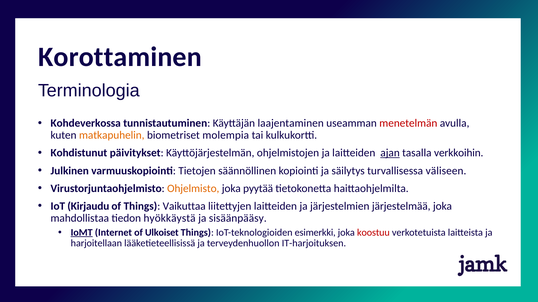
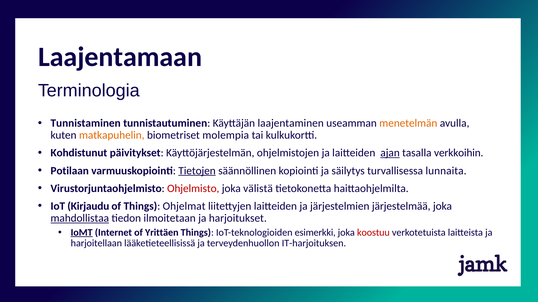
Korottaminen: Korottaminen -> Laajentamaan (120, 57)
Kohdeverkossa: Kohdeverkossa -> Tunnistaminen (86, 123)
menetelmän colour: red -> orange (408, 123)
Julkinen: Julkinen -> Potilaan (70, 171)
Tietojen underline: none -> present (197, 171)
väliseen: väliseen -> lunnaita (446, 171)
Ohjelmisto colour: orange -> red (193, 189)
pyytää: pyytää -> välistä (258, 189)
Vaikuttaa: Vaikuttaa -> Ohjelmat (184, 206)
mahdollistaa underline: none -> present (80, 219)
hyökkäystä: hyökkäystä -> ilmoitetaan (170, 219)
sisäänpääsy: sisäänpääsy -> harjoitukset (238, 219)
Ulkoiset: Ulkoiset -> Yrittäen (162, 233)
